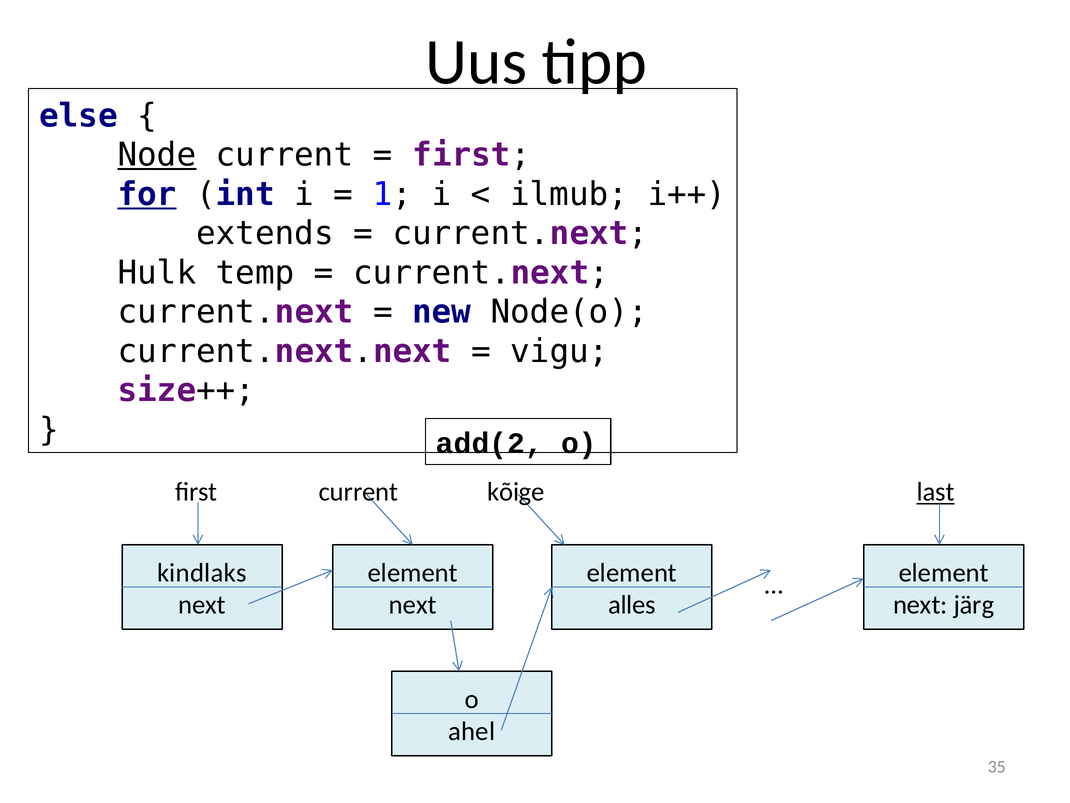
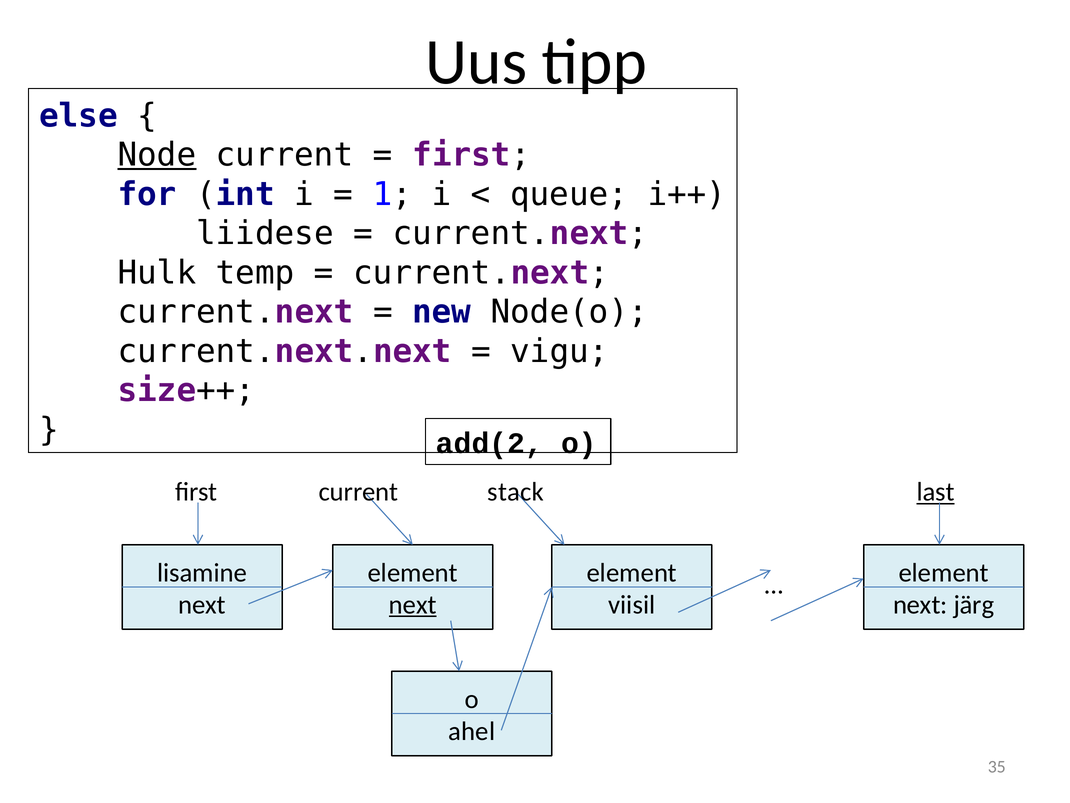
for underline: present -> none (147, 194)
ilmub: ilmub -> queue (569, 194)
extends: extends -> liidese (265, 233)
kõige: kõige -> stack (516, 492)
kindlaks: kindlaks -> lisamine (202, 572)
next underline: none -> present (413, 604)
alles: alles -> viisil (632, 604)
